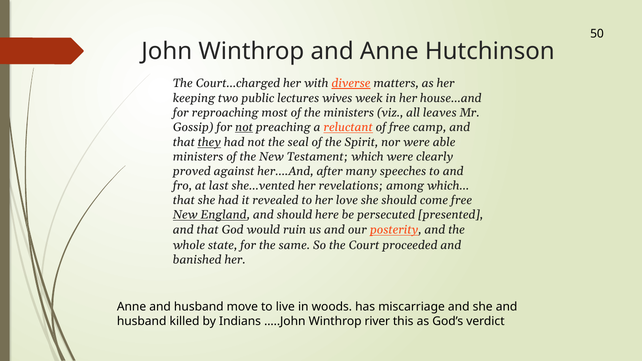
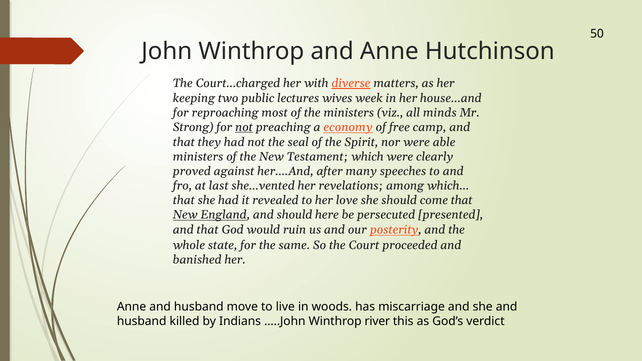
leaves: leaves -> minds (440, 113)
Gossip: Gossip -> Strong (193, 127)
reluctant: reluctant -> economy (348, 127)
they underline: present -> none (209, 142)
come free: free -> that (462, 200)
